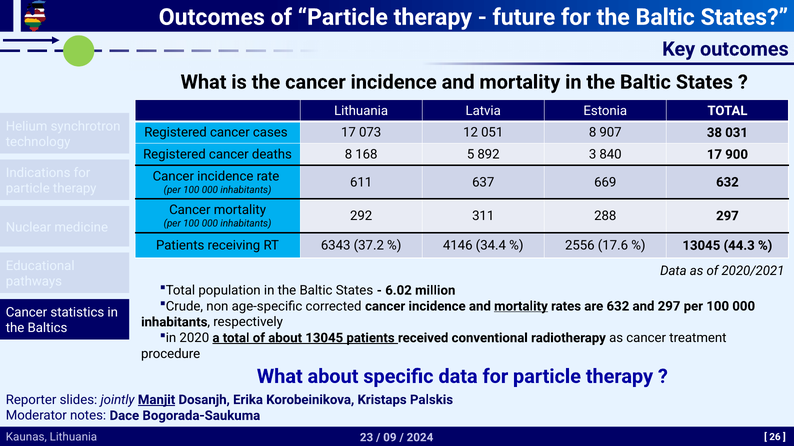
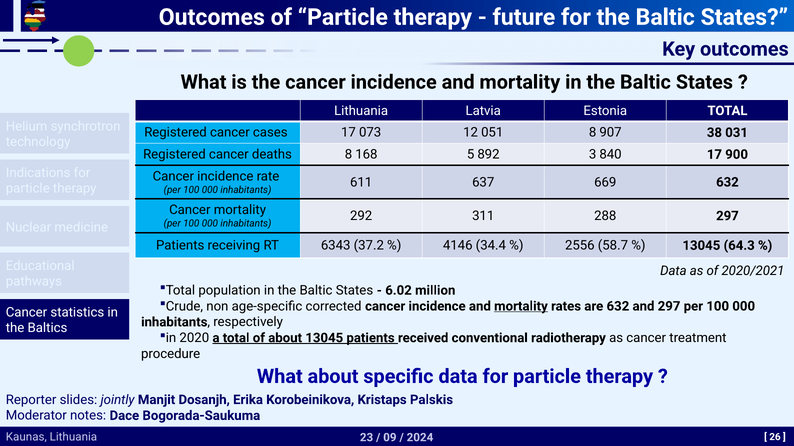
17.6: 17.6 -> 58.7 (613, 246)
44.3: 44.3 -> 64.3 (739, 246)
Manjit underline: present -> none (157, 400)
